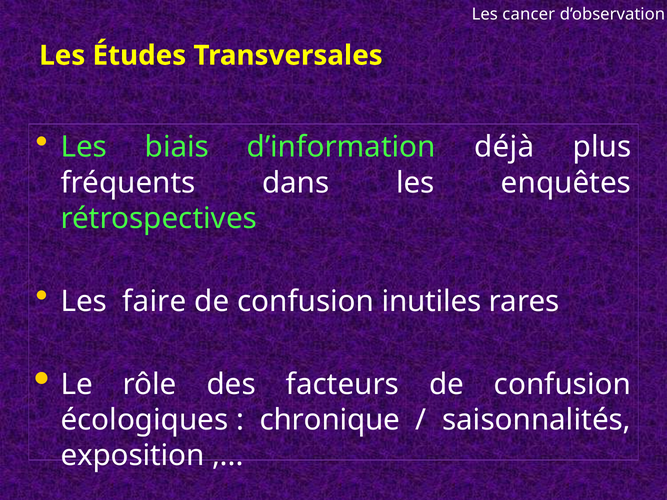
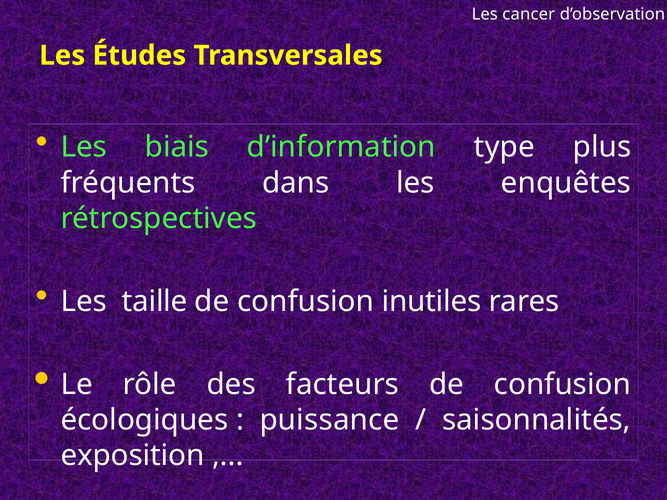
déjà: déjà -> type (505, 147)
faire: faire -> taille (155, 301)
chronique: chronique -> puissance (330, 420)
